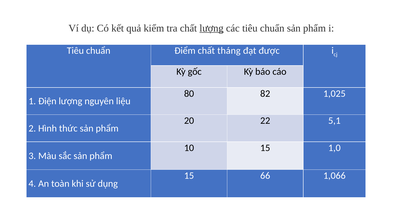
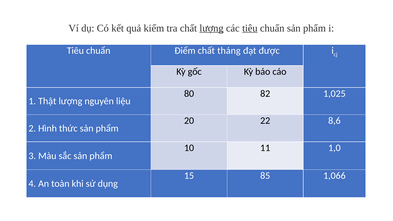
tiêu underline: none -> present (250, 28)
Điện: Điện -> Thật (47, 101)
5,1: 5,1 -> 8,6 (334, 121)
10 15: 15 -> 11 (265, 148)
66: 66 -> 85 (265, 176)
